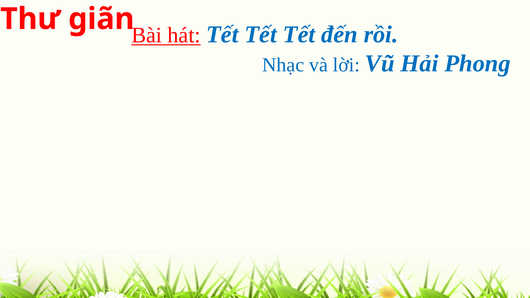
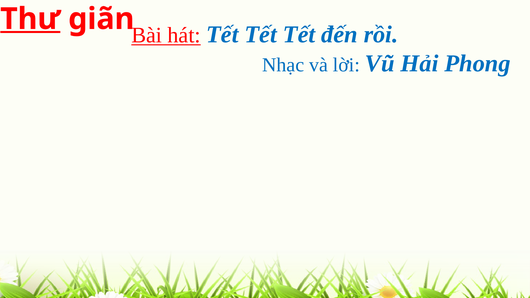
Thư underline: none -> present (30, 19)
